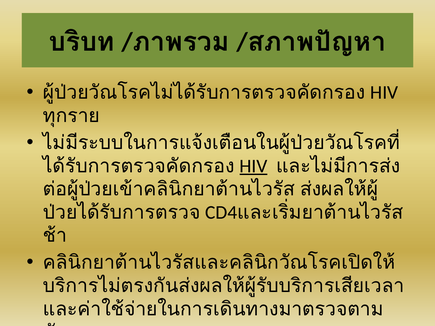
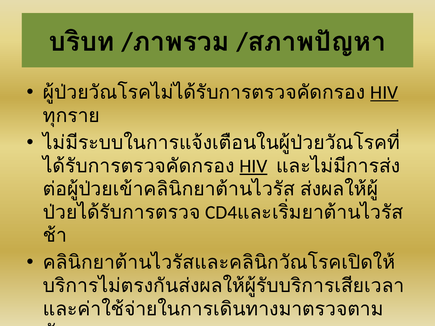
HIV underline: none -> present (384, 93)
